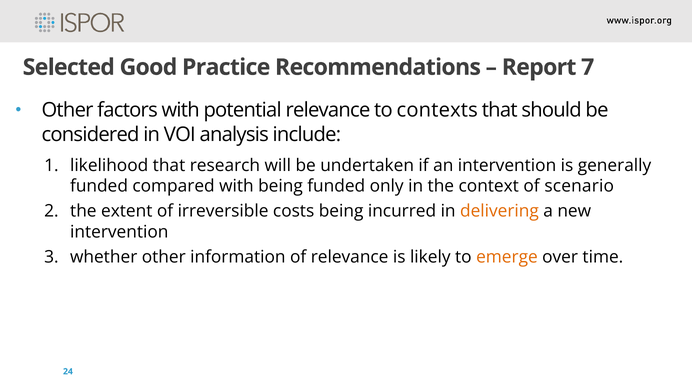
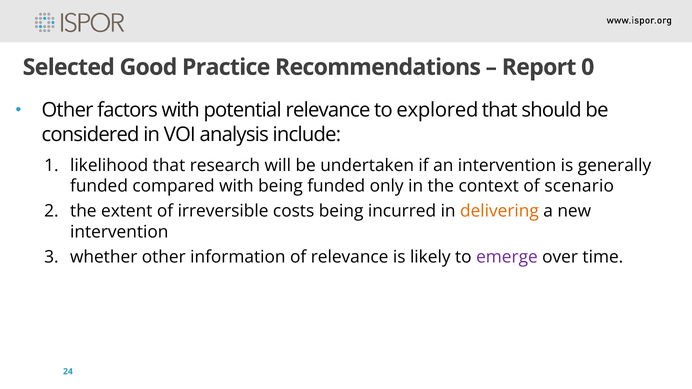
7: 7 -> 0 (588, 67)
contexts: contexts -> explored (437, 110)
emerge colour: orange -> purple (507, 257)
